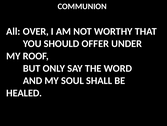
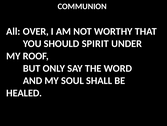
OFFER: OFFER -> SPIRIT (95, 43)
